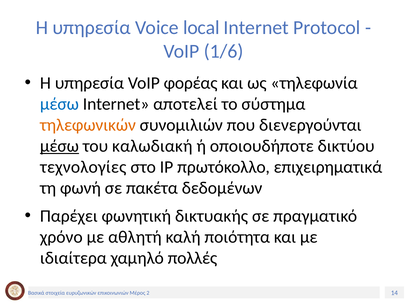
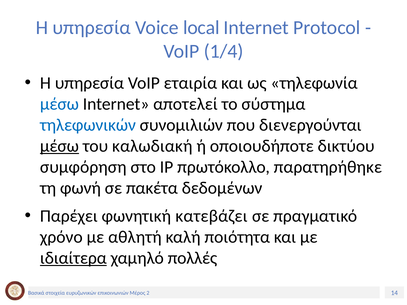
1/6: 1/6 -> 1/4 (224, 51)
φορέας: φορέας -> εταιρία (190, 83)
τηλεφωνικών colour: orange -> blue (88, 125)
τεχνολογίες: τεχνολογίες -> συμφόρηση (83, 167)
επιχειρηματικά: επιχειρηματικά -> παρατηρήθηκε (328, 167)
δικτυακής: δικτυακής -> κατεβάζει (211, 216)
ιδιαίτερα underline: none -> present (73, 258)
